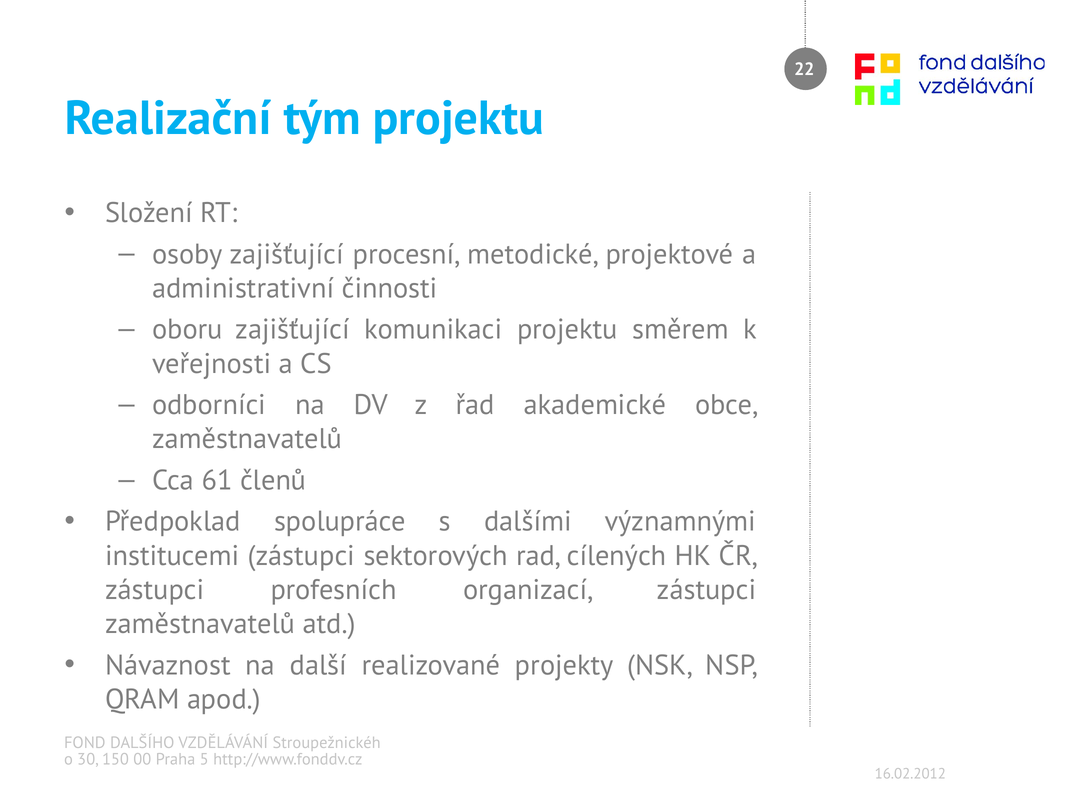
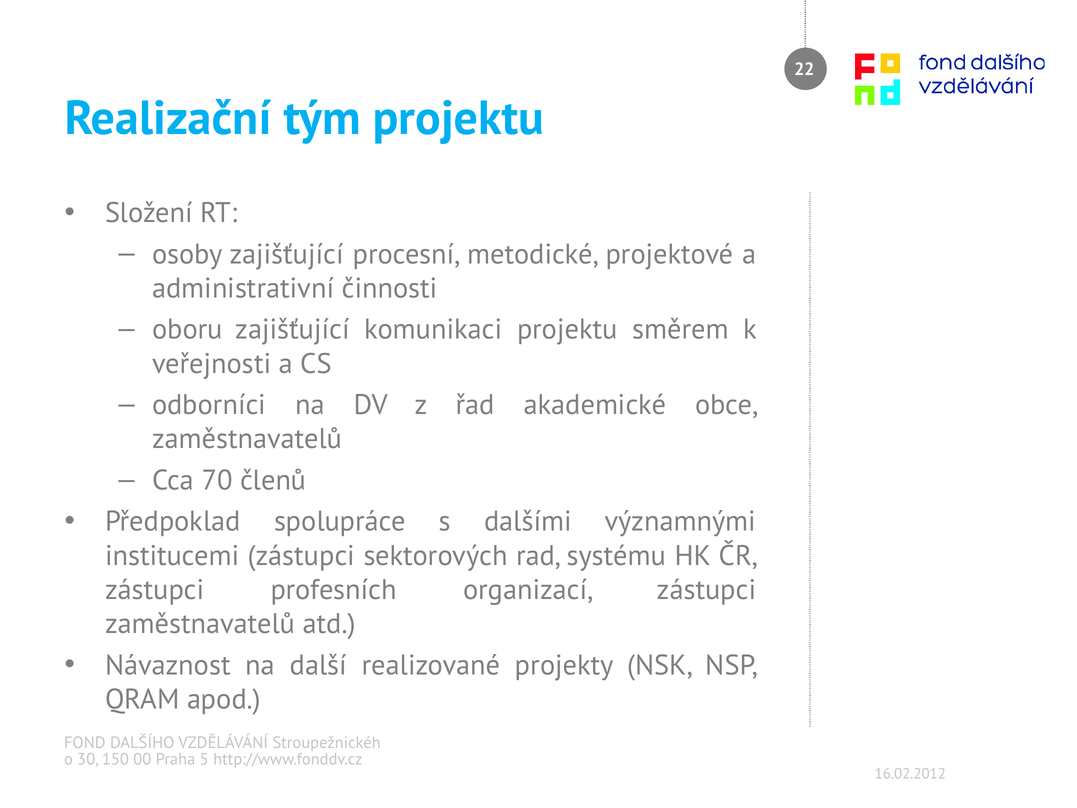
61: 61 -> 70 (217, 480)
cílených: cílených -> systému (617, 556)
